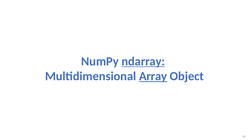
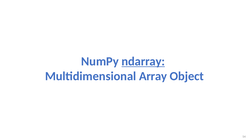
Array underline: present -> none (153, 76)
